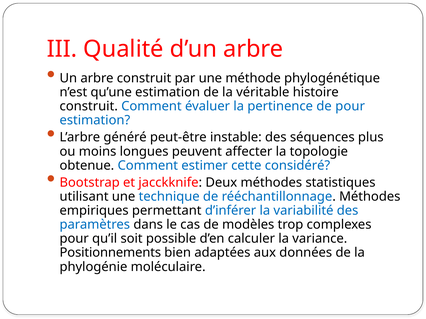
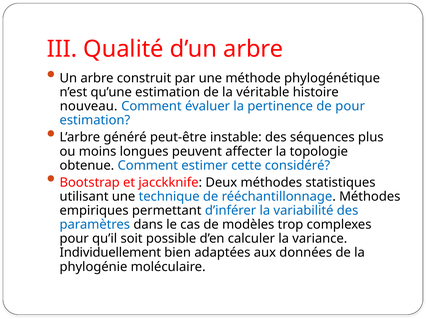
construit: construit -> nouveau (89, 106)
Positionnements: Positionnements -> Individuellement (110, 253)
